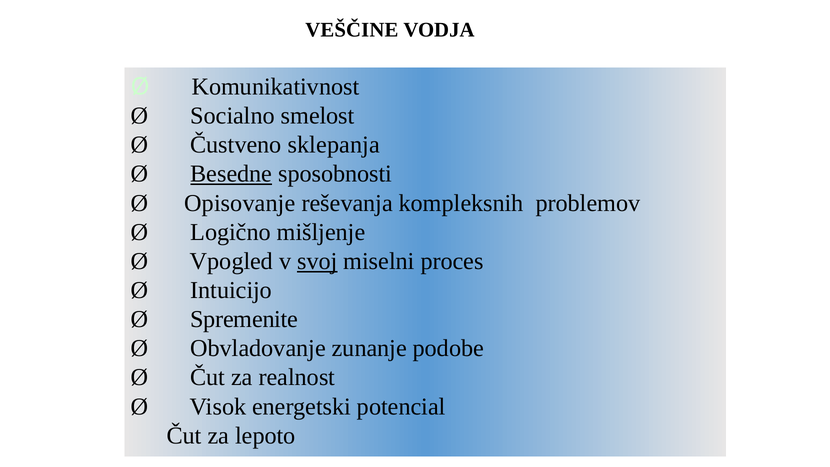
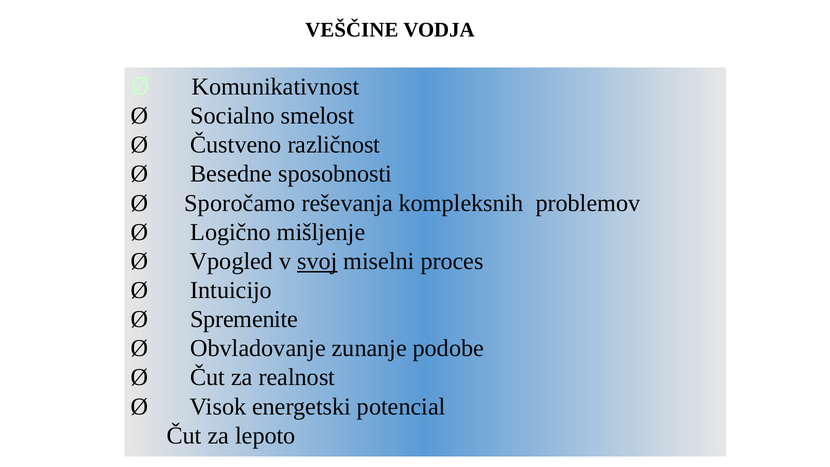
sklepanja: sklepanja -> različnost (334, 145)
Besedne underline: present -> none (231, 174)
Opisovanje: Opisovanje -> Sporočamo (240, 203)
